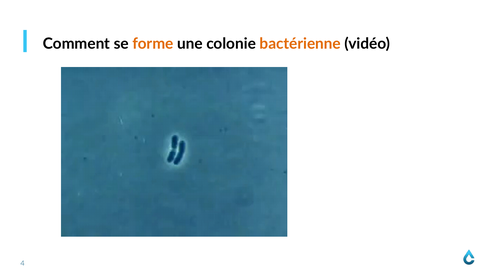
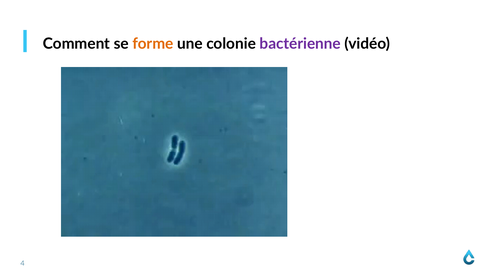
bactérienne colour: orange -> purple (300, 44)
